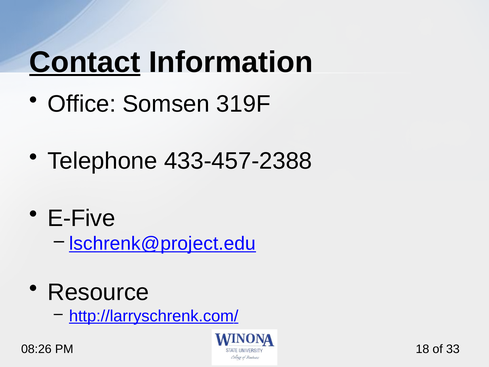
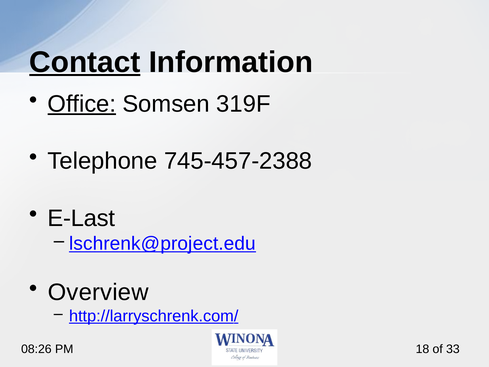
Office underline: none -> present (82, 104)
433-457-2388: 433-457-2388 -> 745-457-2388 (238, 161)
E-Five: E-Five -> E-Last (81, 218)
Resource: Resource -> Overview (98, 292)
